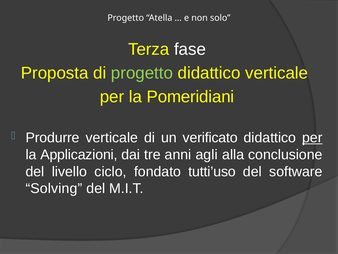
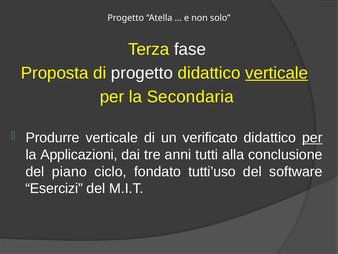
progetto colour: light green -> white (142, 73)
verticale underline: none -> present (277, 73)
Pomeridiani: Pomeridiani -> Secondaria (190, 97)
agli: agli -> tutti (207, 154)
livello: livello -> piano (69, 171)
Solving: Solving -> Esercizi (54, 188)
